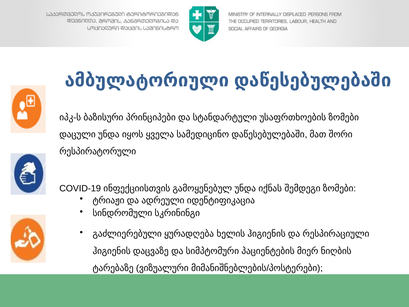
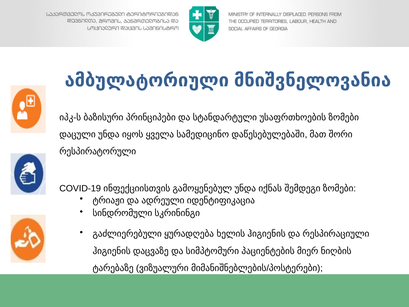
ამბულატორიული დაწესებულებაში: დაწესებულებაში -> მნიშვნელოვანია (313, 81)
